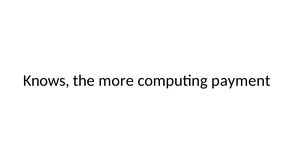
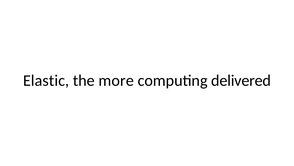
Knows: Knows -> Elastic (46, 80)
payment: payment -> delivered (241, 80)
